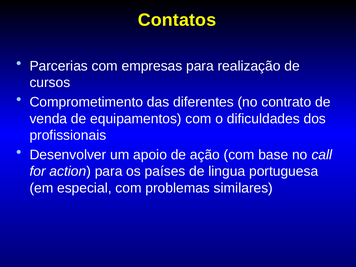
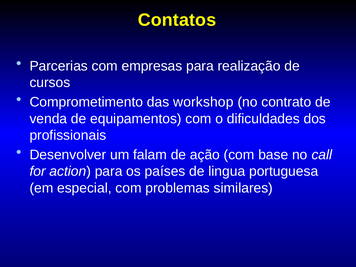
diferentes: diferentes -> workshop (203, 102)
apoio: apoio -> falam (150, 155)
